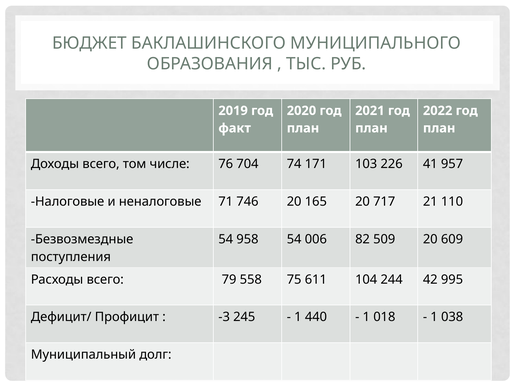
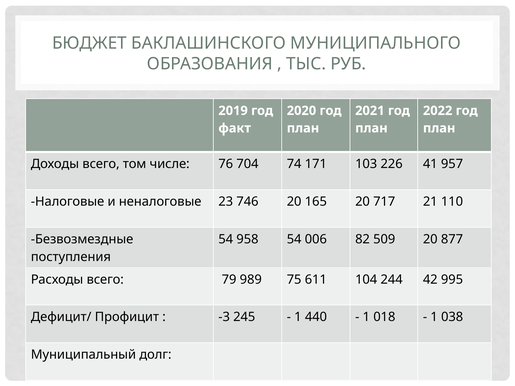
71: 71 -> 23 (226, 202)
609: 609 -> 877 (452, 240)
558: 558 -> 989 (251, 280)
